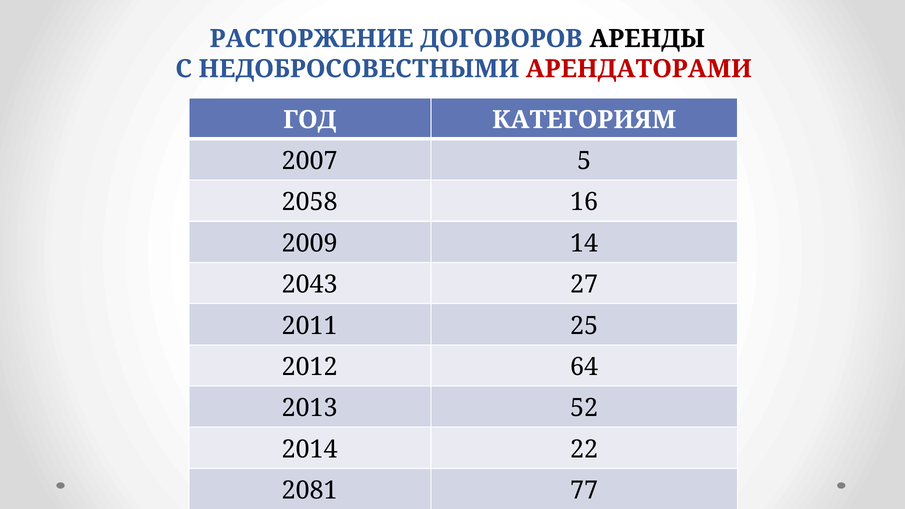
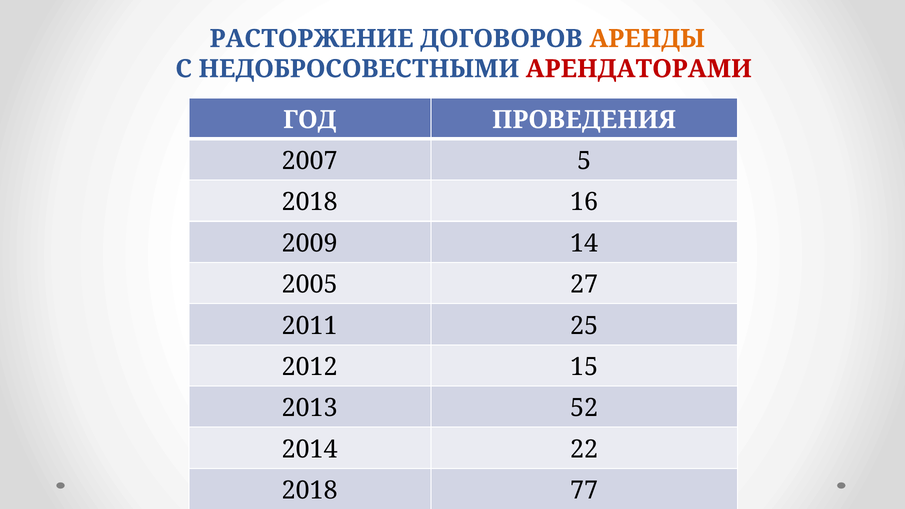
АРЕНДЫ colour: black -> orange (647, 39)
КАТЕГОРИЯМ: КАТЕГОРИЯМ -> ПРОВЕДЕНИЯ (584, 120)
2058: 2058 -> 2018 (310, 202)
2043: 2043 -> 2005 (310, 285)
64: 64 -> 15 (584, 367)
2081: 2081 -> 2018 (310, 491)
